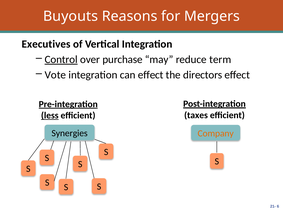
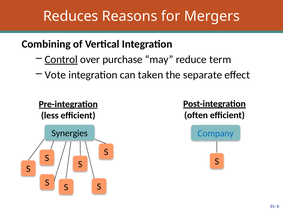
Buyouts: Buyouts -> Reduces (71, 16)
Executives: Executives -> Combining (46, 44)
can effect: effect -> taken (151, 75)
directors: directors -> separate (203, 75)
taxes: taxes -> often (196, 115)
less underline: present -> none (50, 116)
Company colour: orange -> blue (216, 133)
